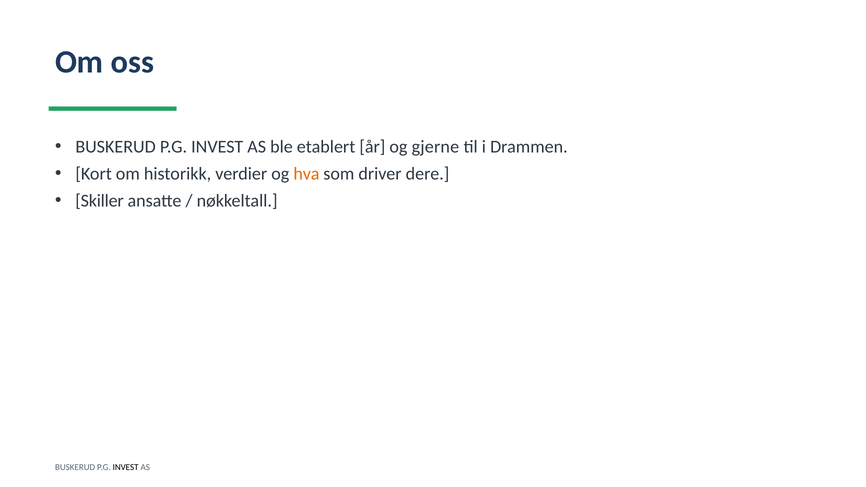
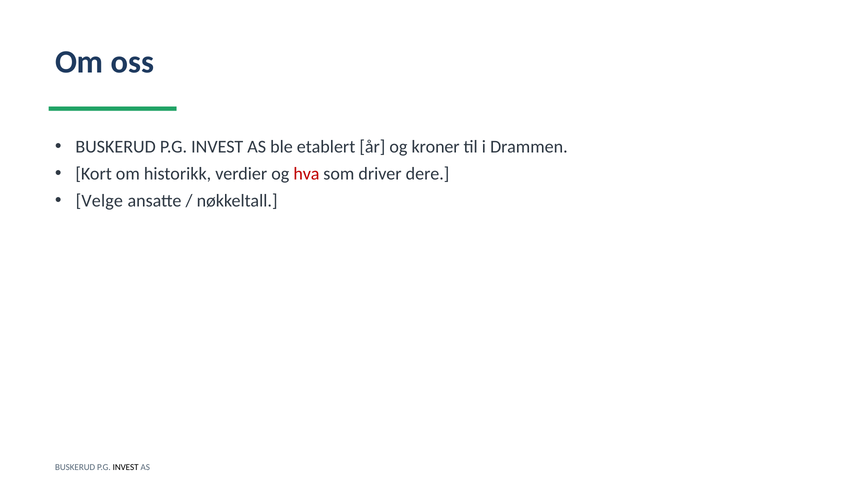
gjerne: gjerne -> kroner (436, 147)
hva colour: orange -> red (306, 174)
Skiller: Skiller -> Velge (99, 201)
